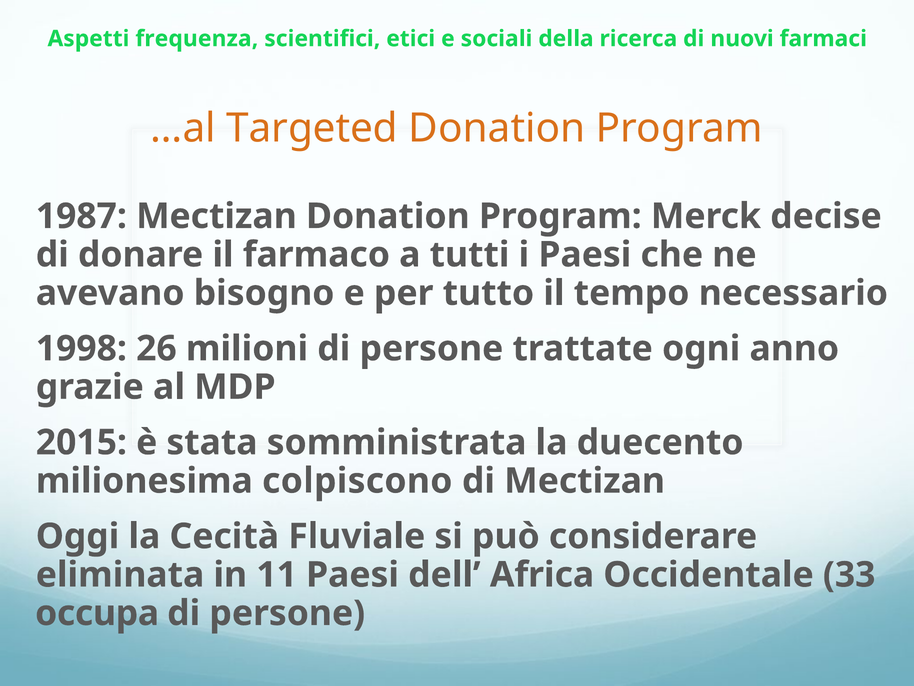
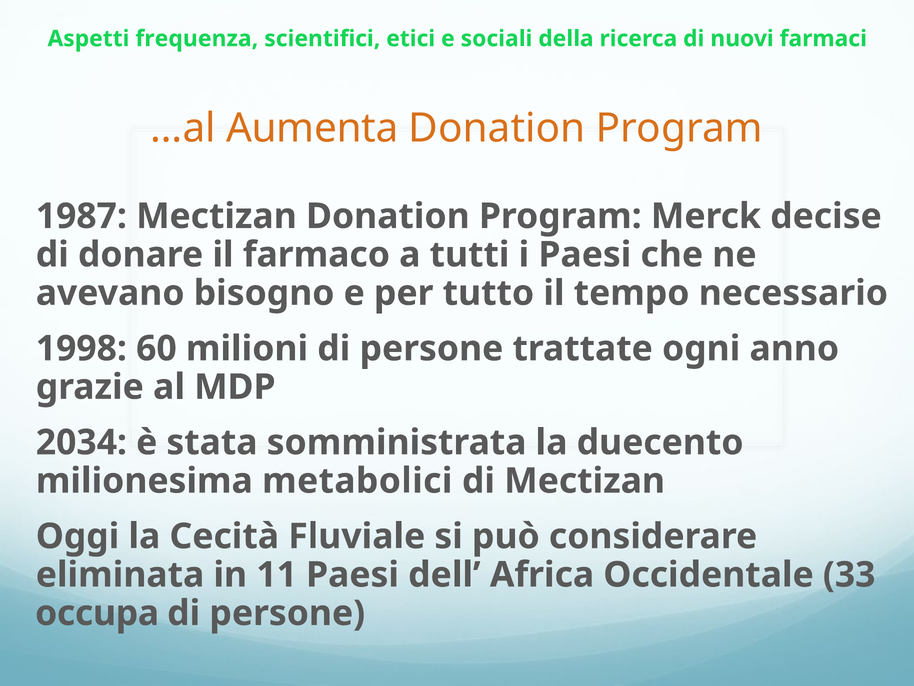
Targeted: Targeted -> Aumenta (312, 128)
26: 26 -> 60 (156, 348)
2015: 2015 -> 2034 (81, 442)
colpiscono: colpiscono -> metabolici (357, 481)
